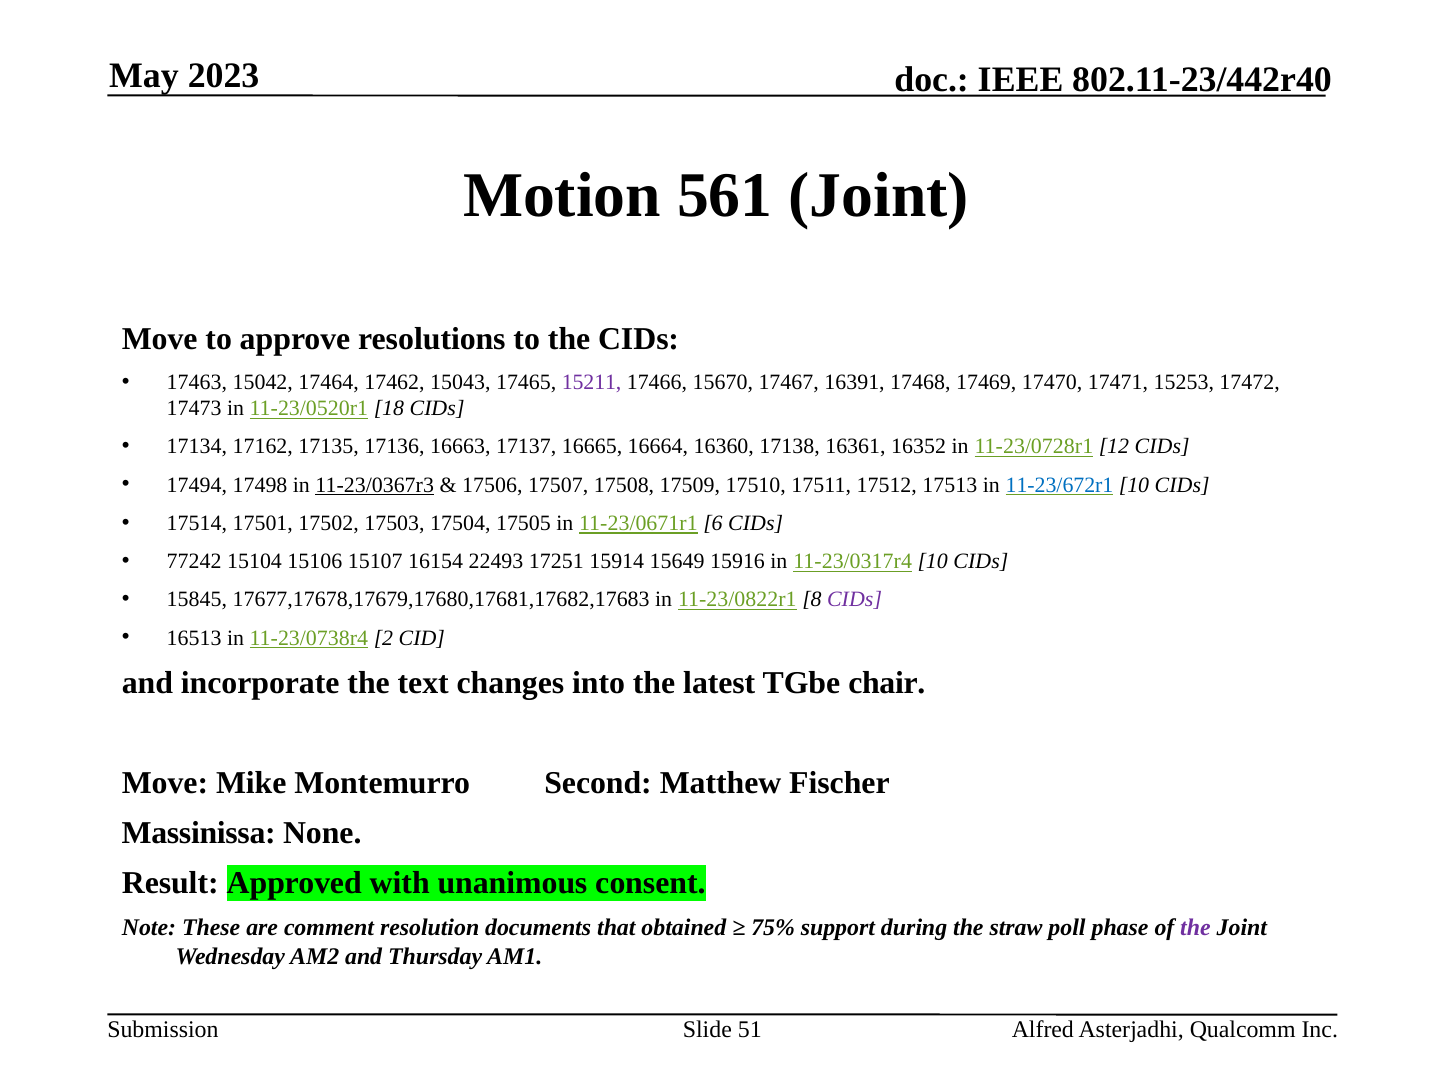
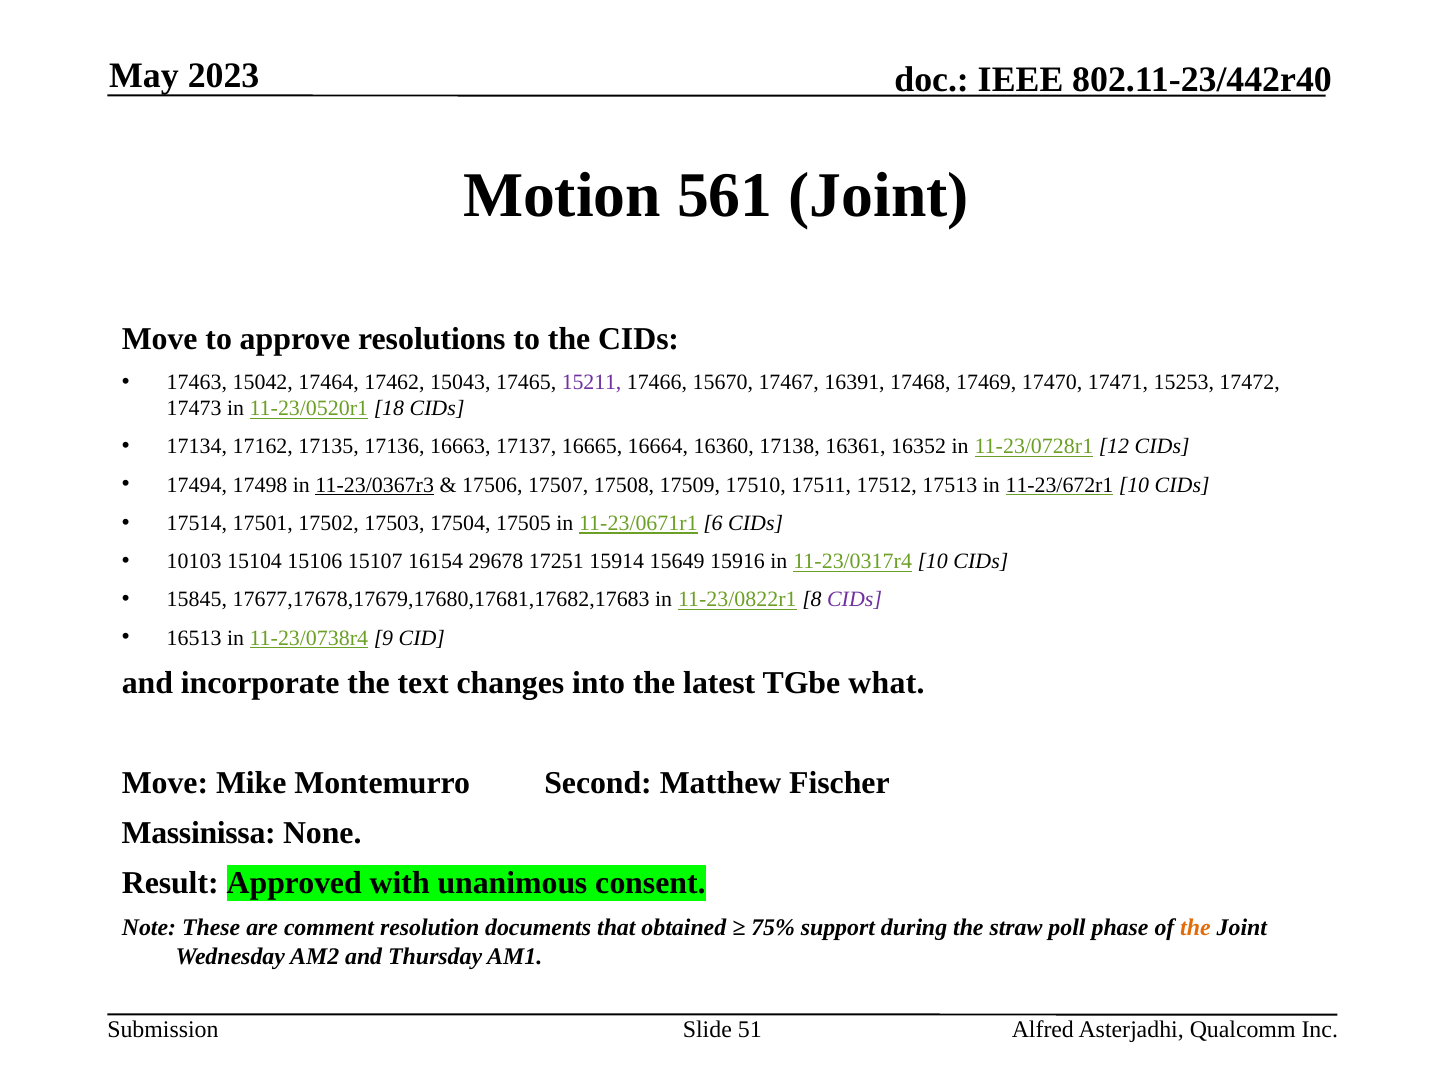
11-23/672r1 colour: blue -> black (1060, 485)
77242: 77242 -> 10103 (194, 562)
22493: 22493 -> 29678 (496, 562)
2: 2 -> 9 (383, 638)
chair: chair -> what (886, 683)
the colour: purple -> orange (1195, 929)
